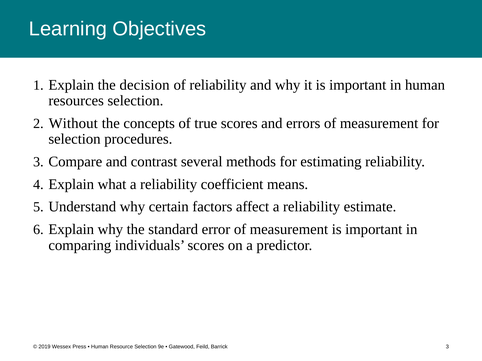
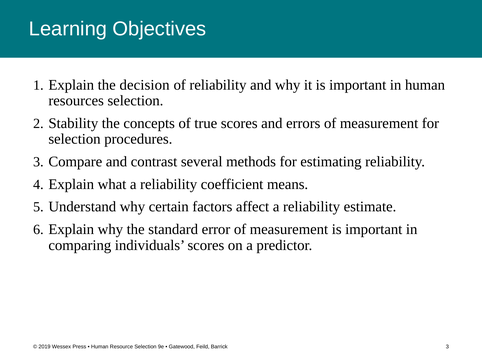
Without: Without -> Stability (73, 123)
